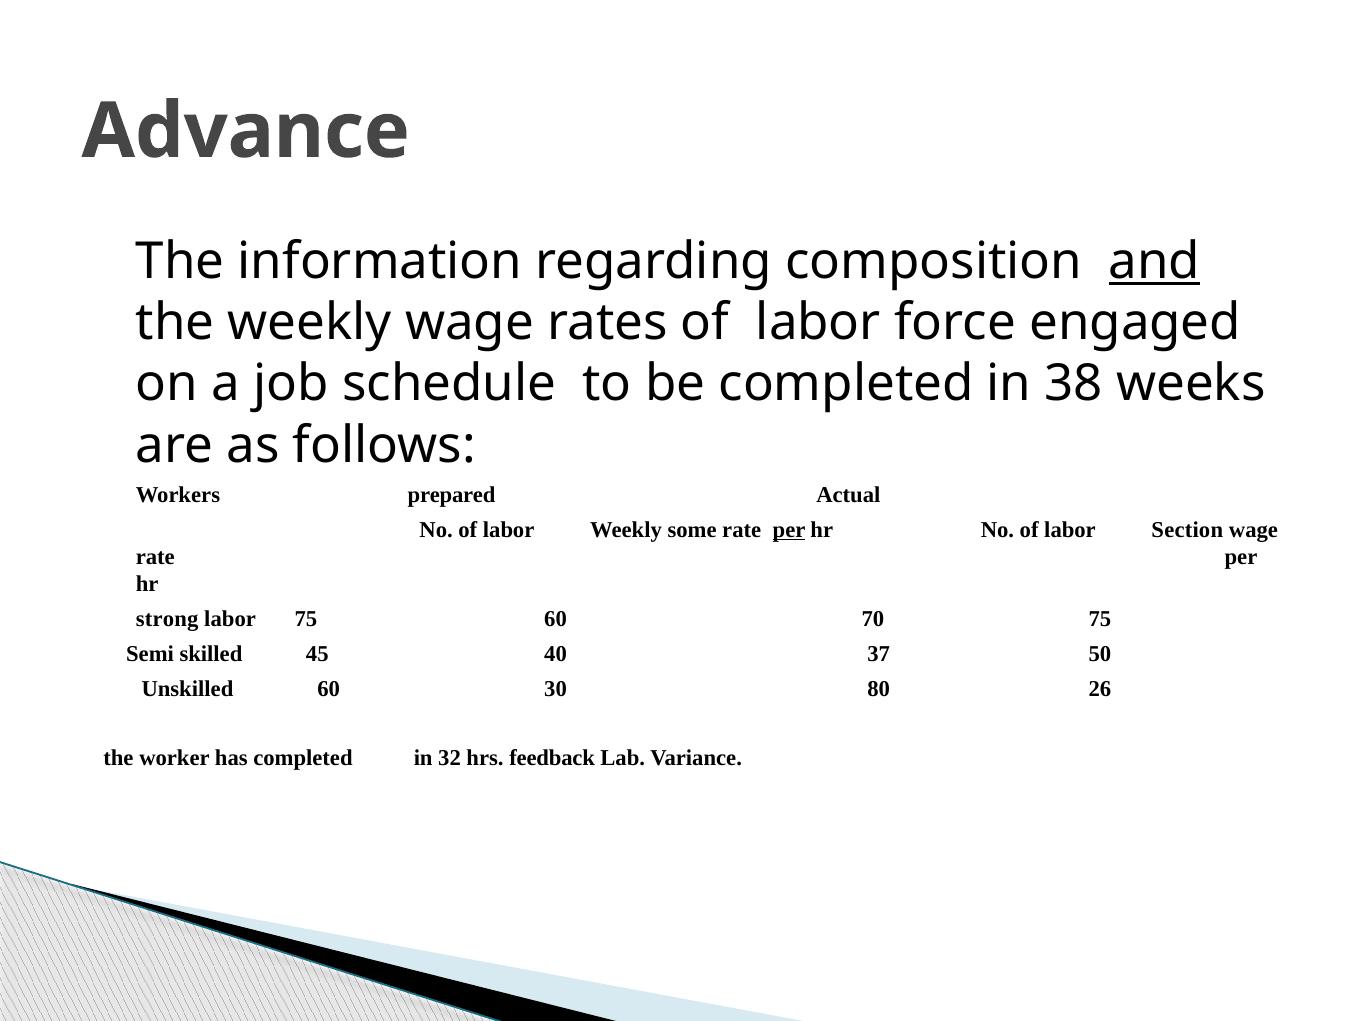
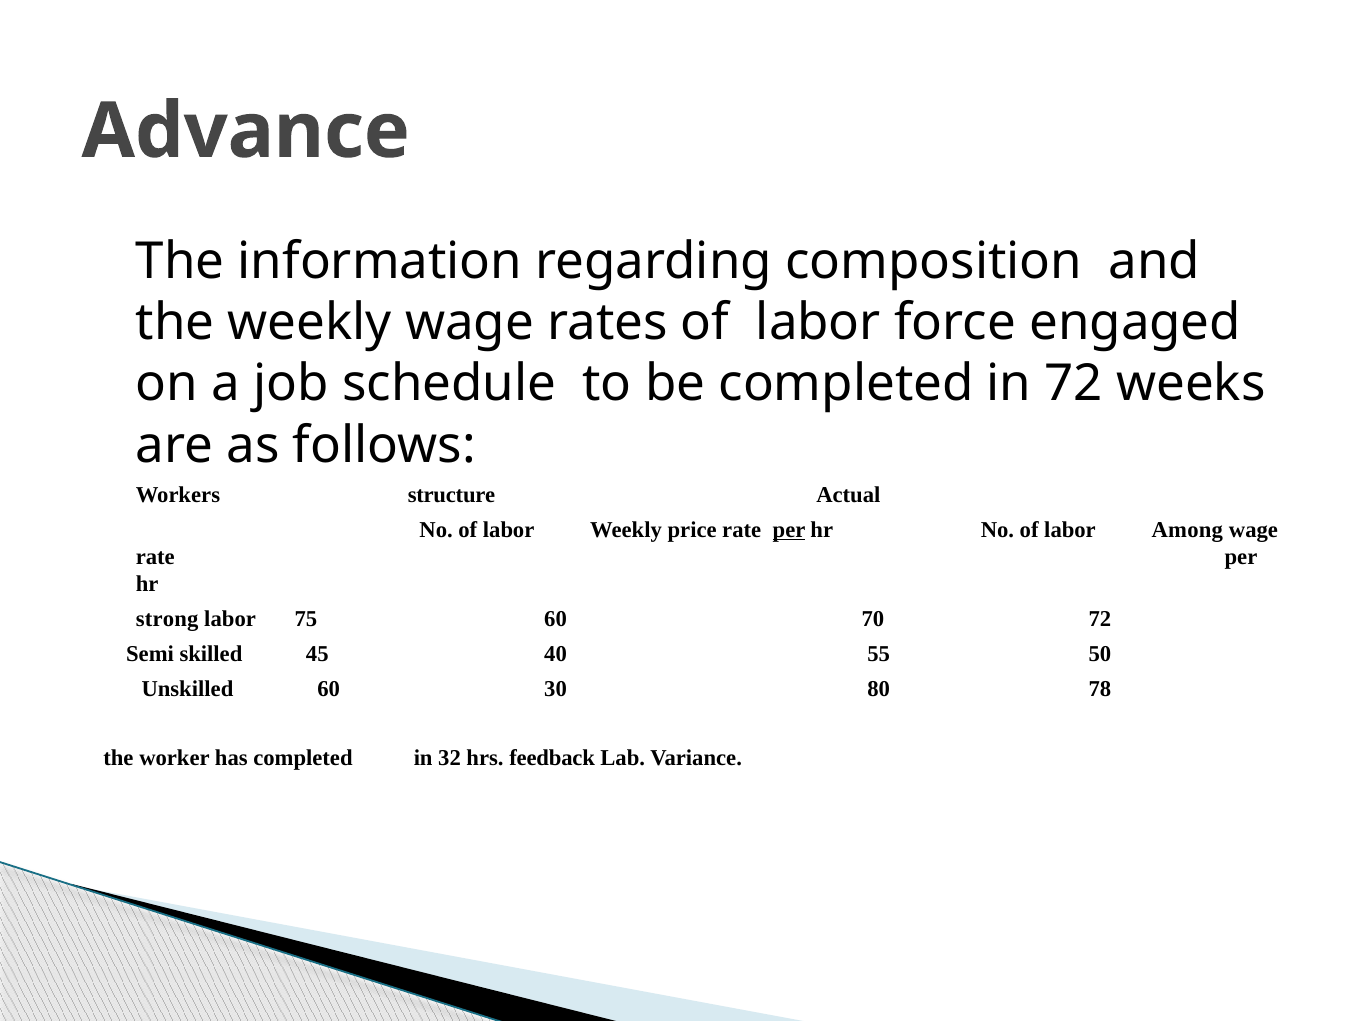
and underline: present -> none (1154, 261)
in 38: 38 -> 72 (1074, 384)
prepared: prepared -> structure (452, 495)
some: some -> price (692, 530)
Section: Section -> Among (1187, 530)
70 75: 75 -> 72 (1100, 619)
37: 37 -> 55 (879, 654)
26: 26 -> 78 (1100, 689)
